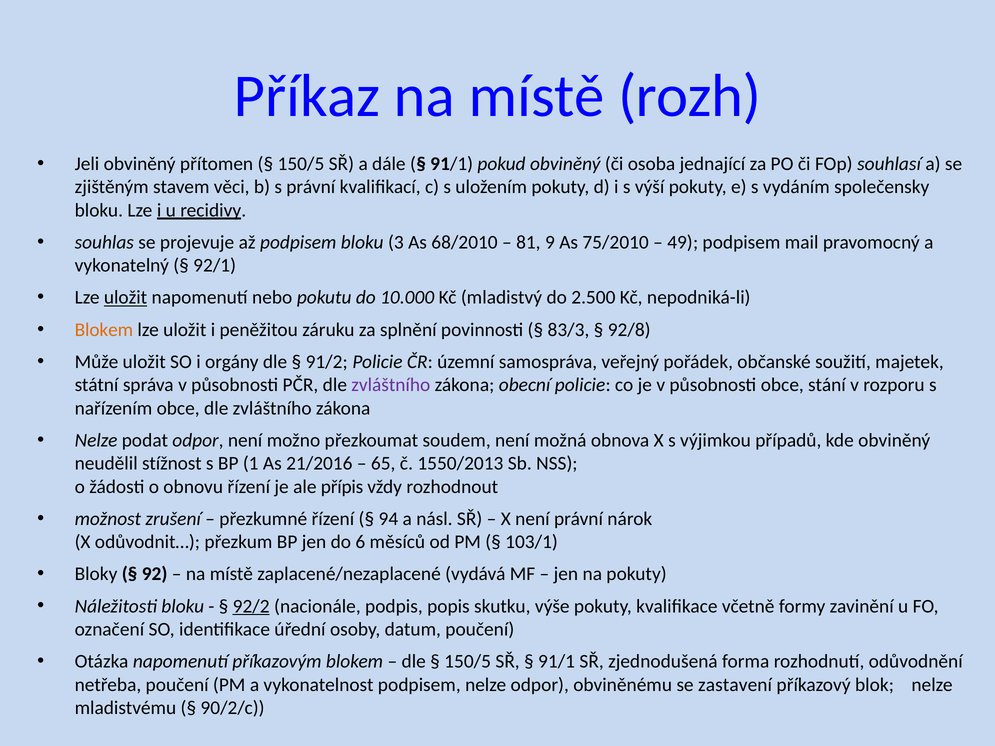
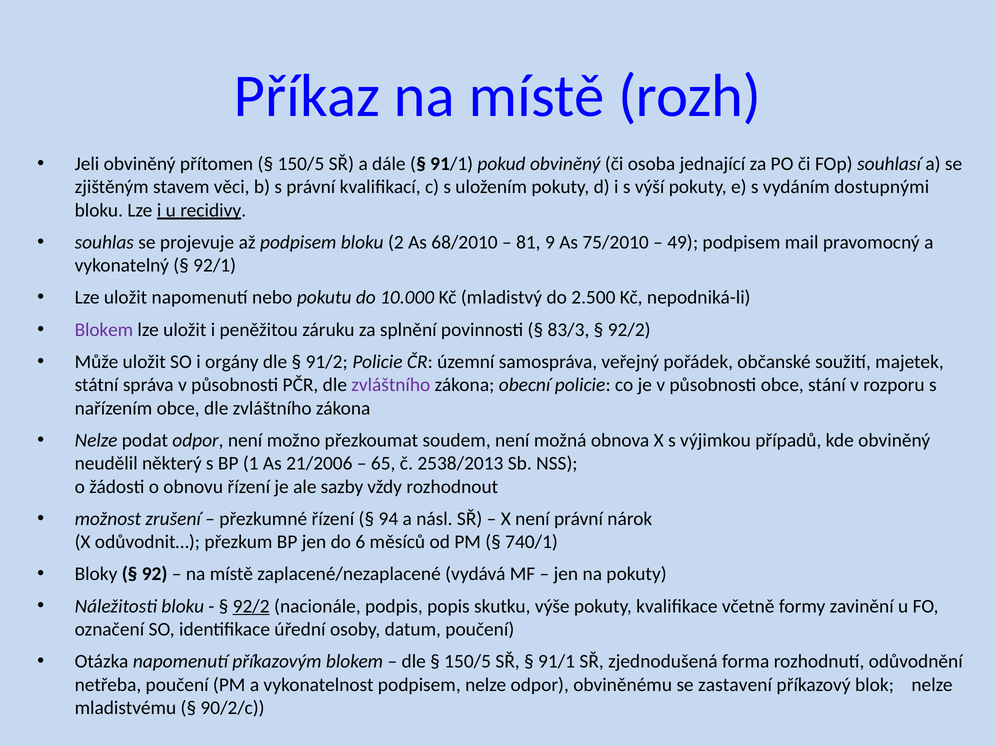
společensky: společensky -> dostupnými (882, 187)
3: 3 -> 2 (396, 242)
uložit underline: present -> none (126, 298)
Blokem colour: orange -> purple (104, 330)
92/8: 92/8 -> 92/2 (629, 330)
stížnost: stížnost -> některý (172, 464)
21/2016: 21/2016 -> 21/2006 (319, 464)
1550/2013: 1550/2013 -> 2538/2013 (460, 464)
přípis: přípis -> sazby (342, 487)
103/1: 103/1 -> 740/1 (532, 542)
